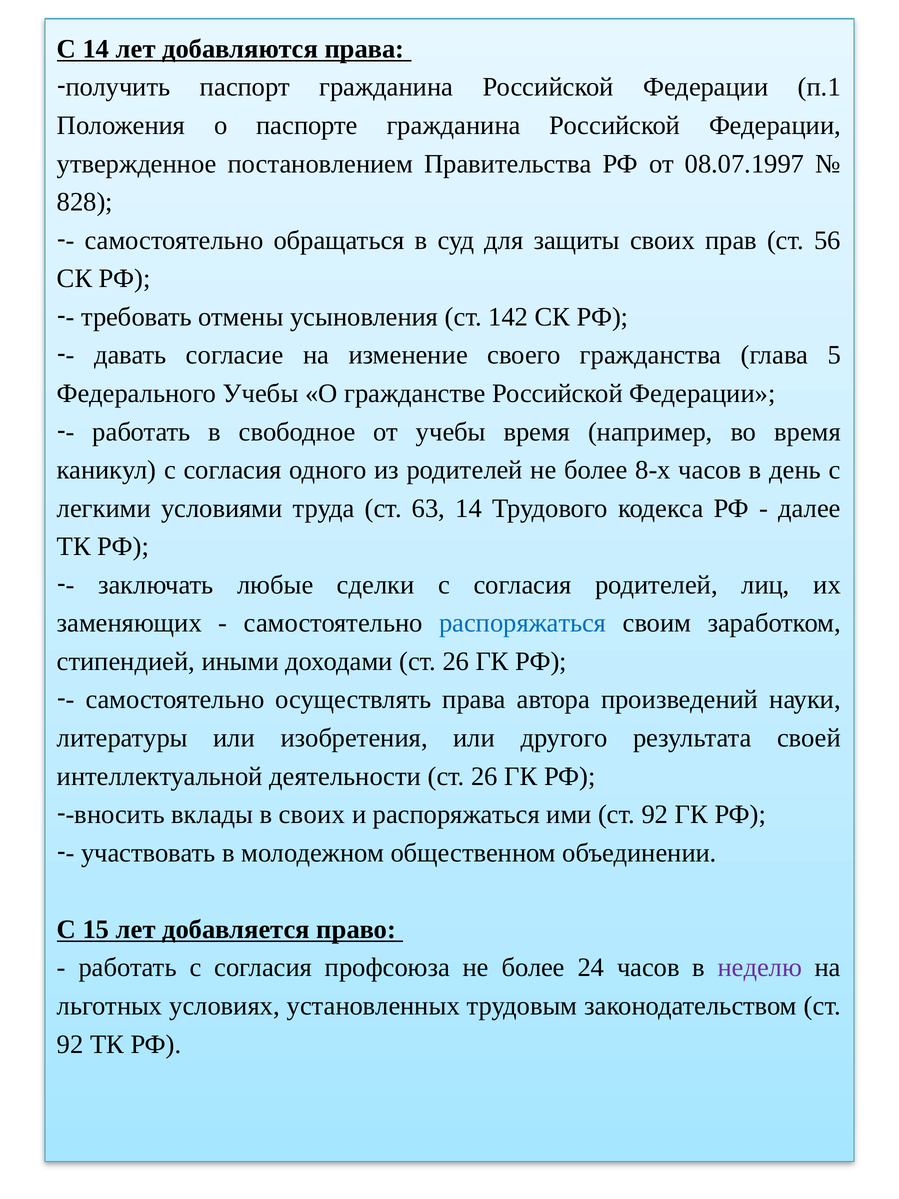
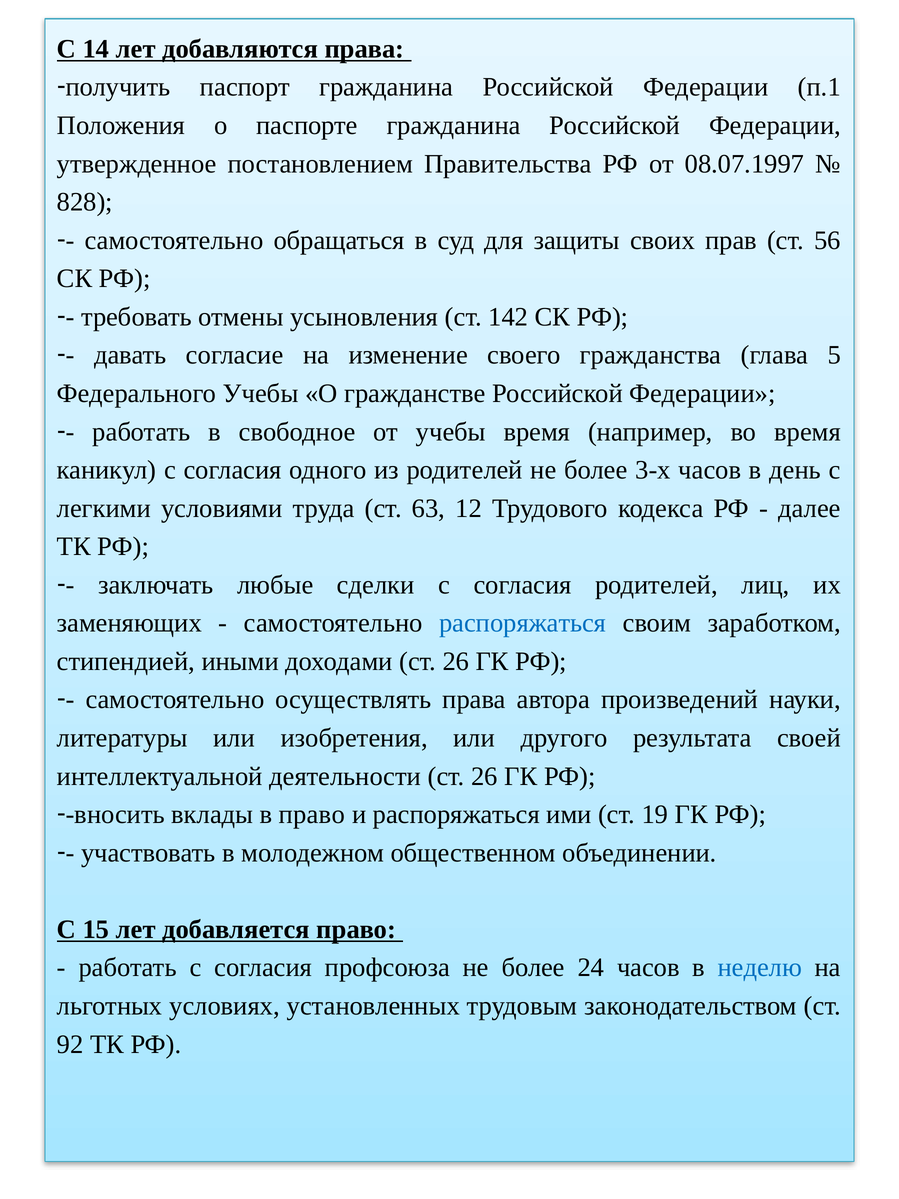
8-х: 8-х -> 3-х (653, 470)
63 14: 14 -> 12 (469, 508)
в своих: своих -> право (312, 814)
ими ст 92: 92 -> 19 (655, 814)
неделю colour: purple -> blue (760, 967)
